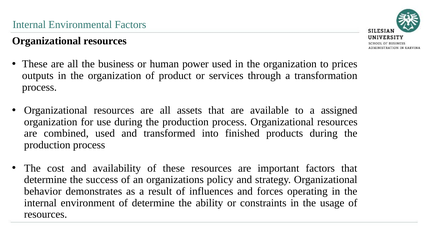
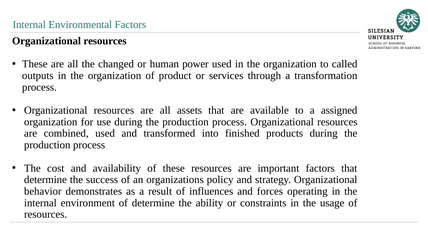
business: business -> changed (116, 64)
prices: prices -> called (345, 64)
